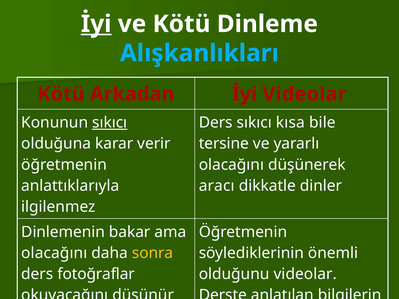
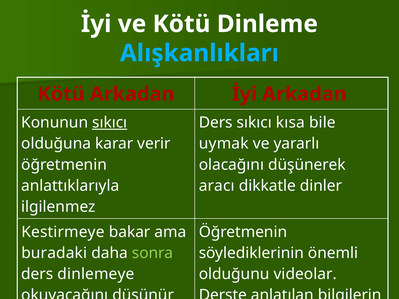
İyi underline: present -> none (96, 24)
İyi Videolar: Videolar -> Arkadan (304, 94)
tersine: tersine -> uymak (224, 144)
Dinlemenin: Dinlemenin -> Kestirmeye (63, 232)
olacağını: olacağını -> buradaki (54, 253)
sonra colour: yellow -> light green (153, 253)
fotoğraflar: fotoğraflar -> dinlemeye (96, 274)
